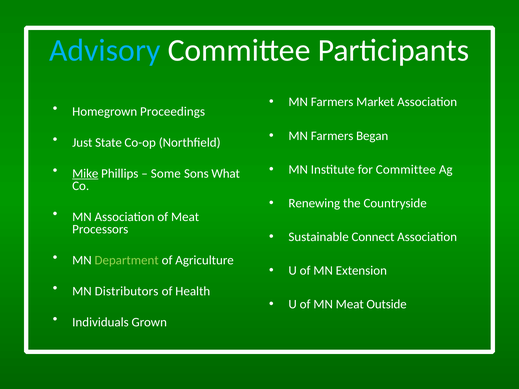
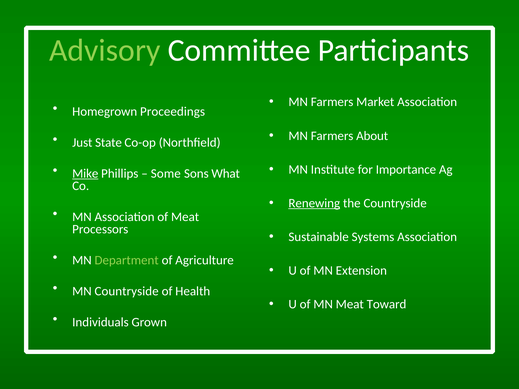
Advisory colour: light blue -> light green (105, 50)
Began: Began -> About (372, 136)
for Committee: Committee -> Importance (406, 170)
Renewing underline: none -> present (314, 203)
Connect: Connect -> Systems (373, 237)
MN Distributors: Distributors -> Countryside (127, 292)
Outside: Outside -> Toward (387, 305)
